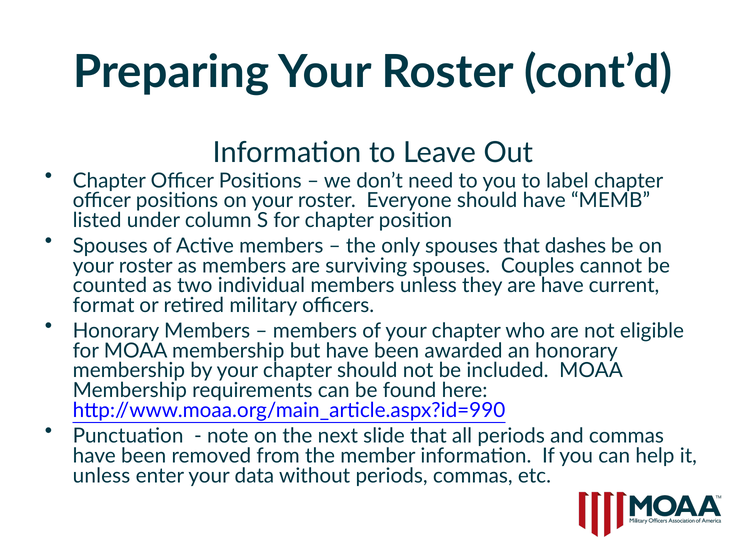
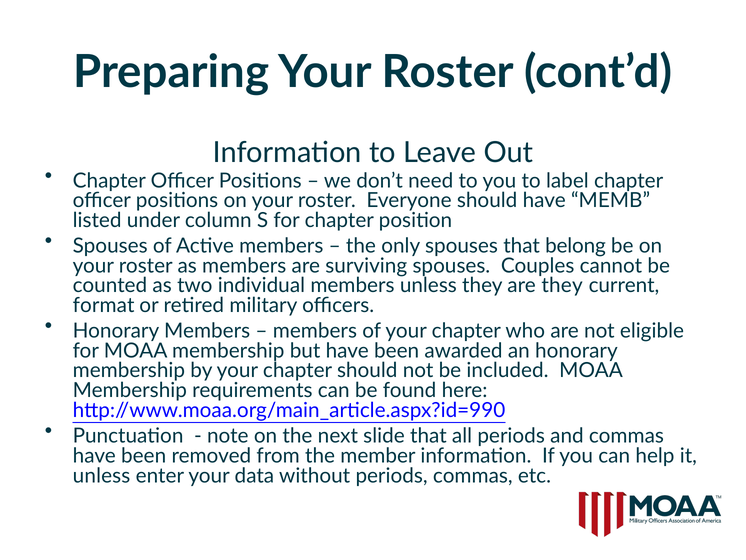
dashes: dashes -> belong (575, 246)
are have: have -> they (562, 285)
